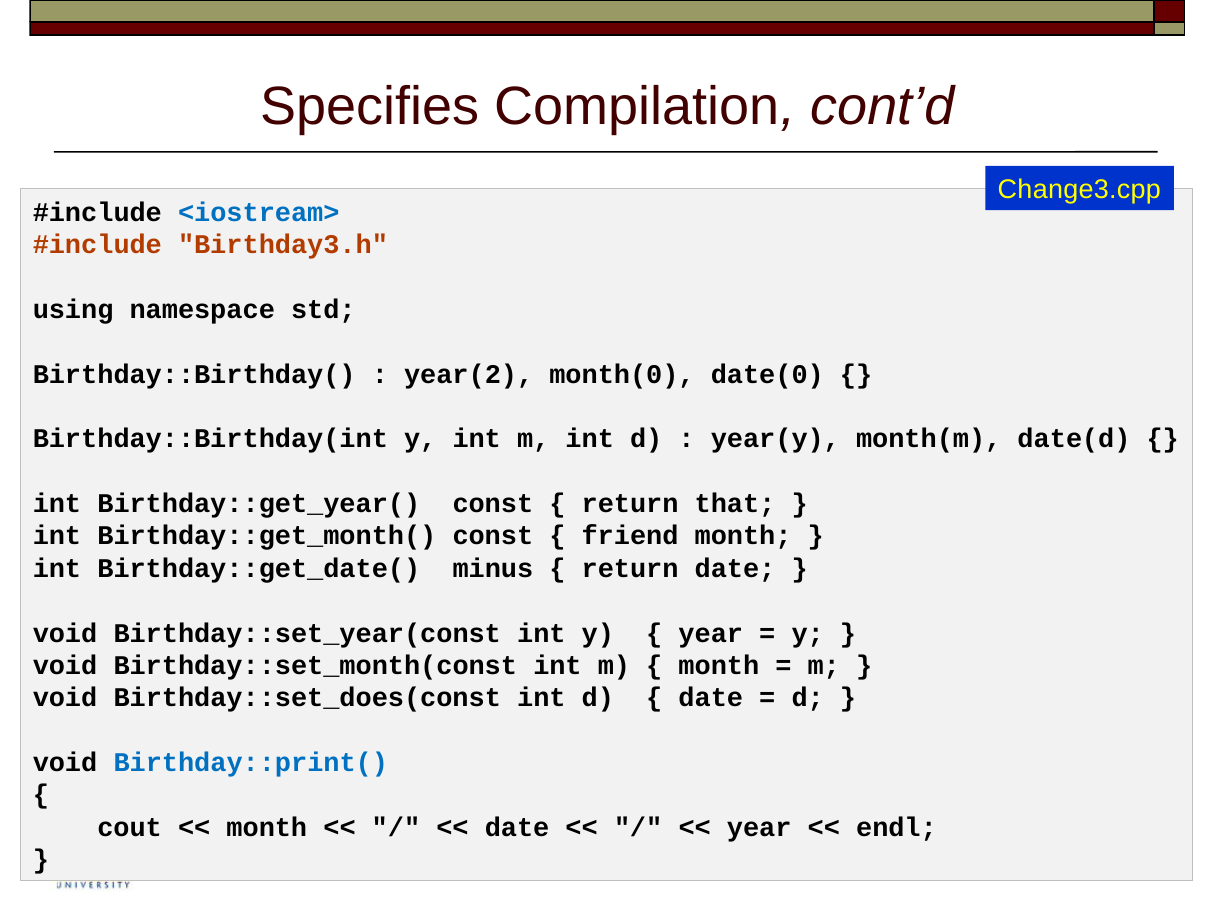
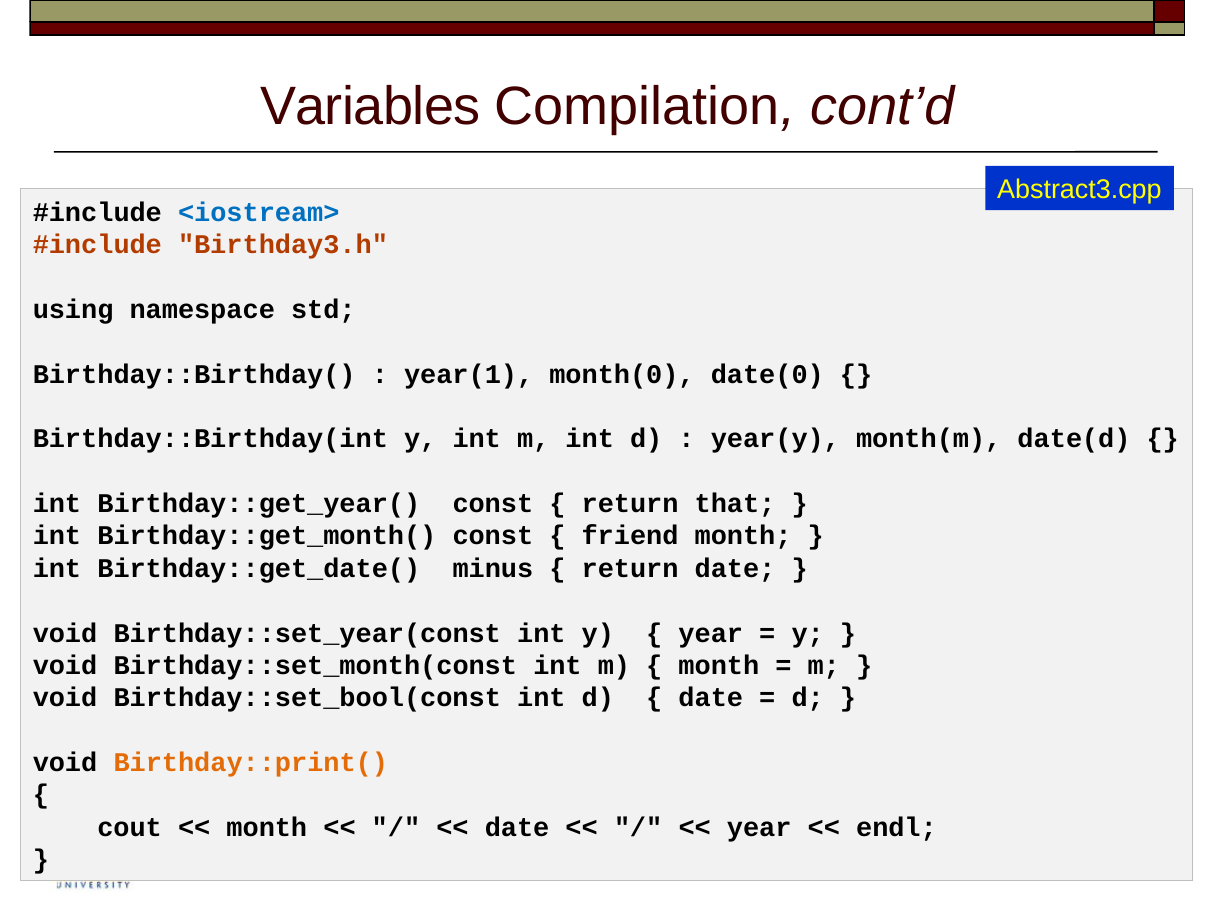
Specifies: Specifies -> Variables (370, 107)
Change3.cpp: Change3.cpp -> Abstract3.cpp (1079, 190)
year(2: year(2 -> year(1 (469, 374)
Birthday::set_does(const: Birthday::set_does(const -> Birthday::set_bool(const (307, 698)
Birthday::print( colour: blue -> orange (251, 763)
